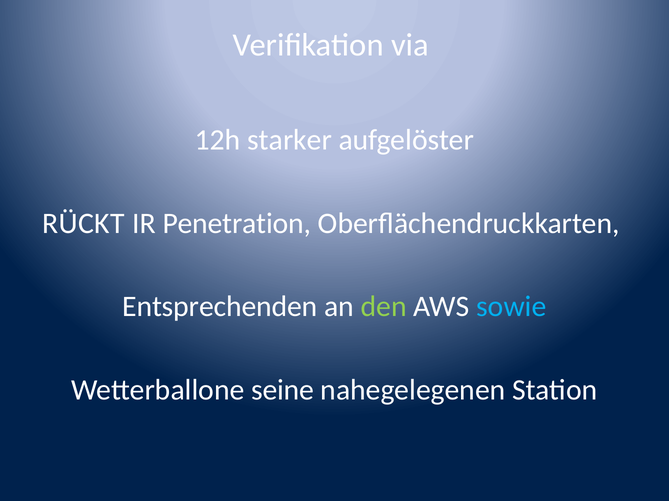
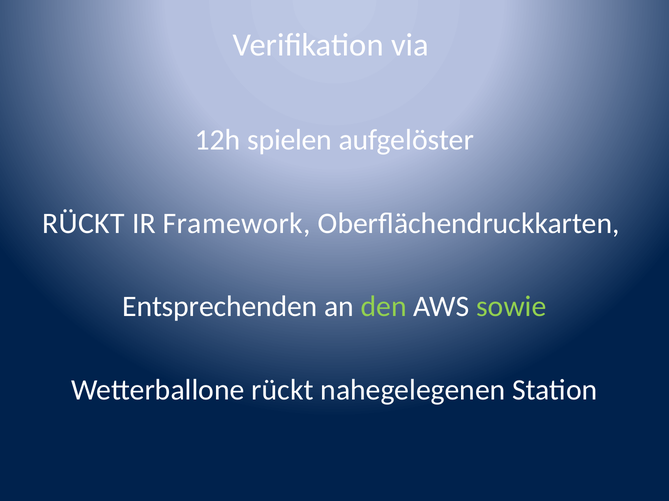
starker: starker -> spielen (290, 140)
Penetration: Penetration -> Framework (237, 224)
sowie colour: light blue -> light green (511, 307)
Wetterballone seine: seine -> rückt (282, 390)
